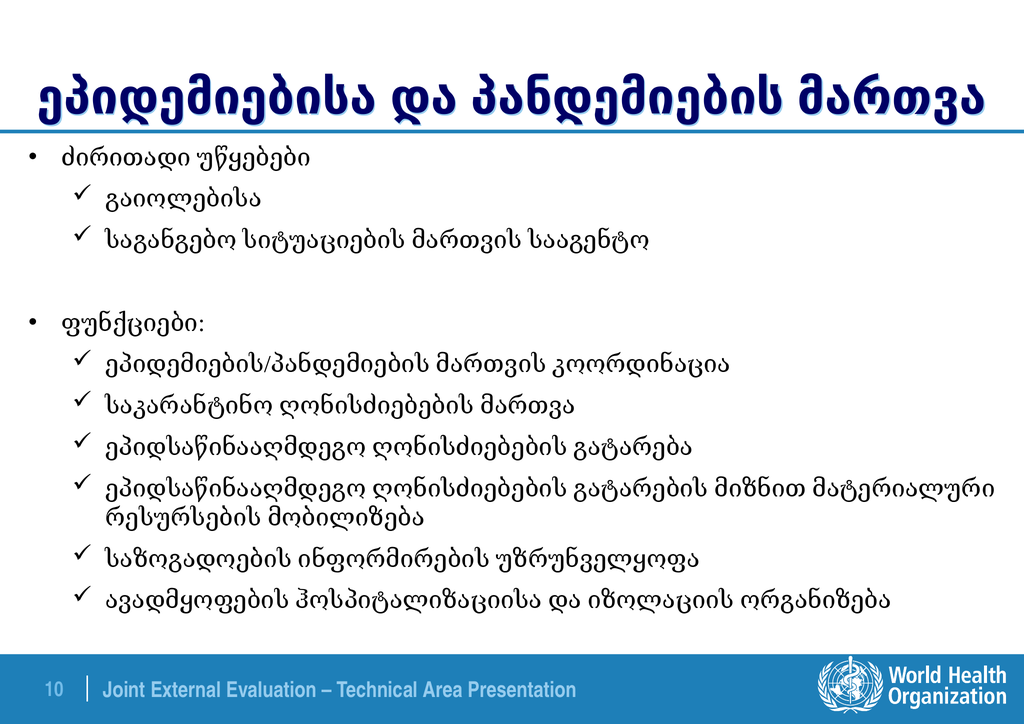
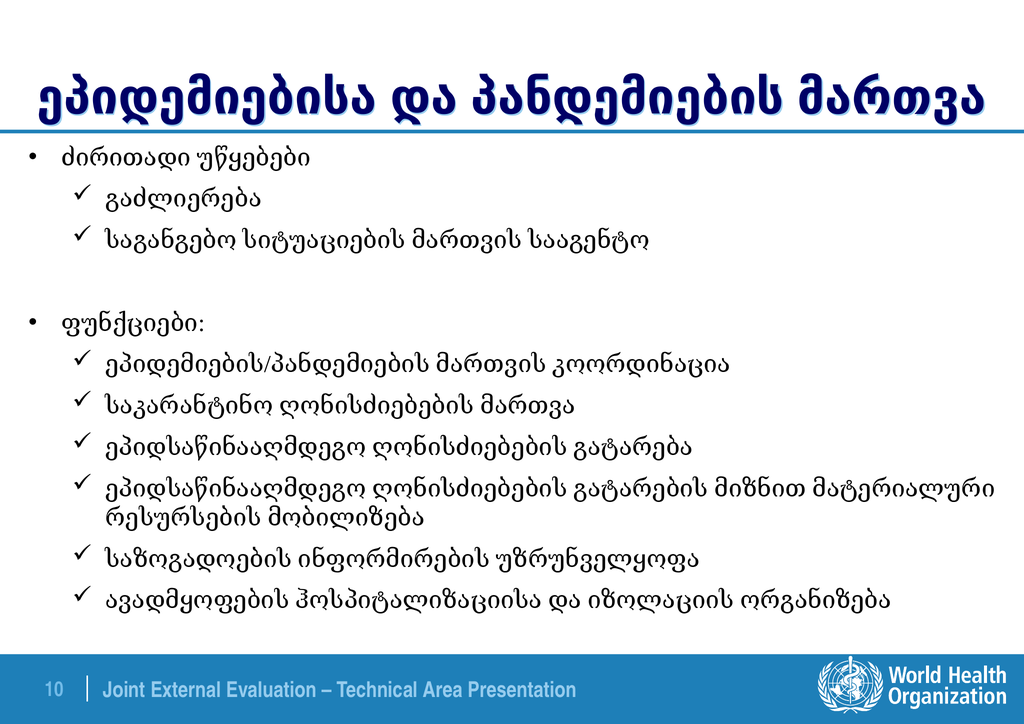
გაიოლებისა: გაიოლებისა -> გაძლიერება (184, 199)
